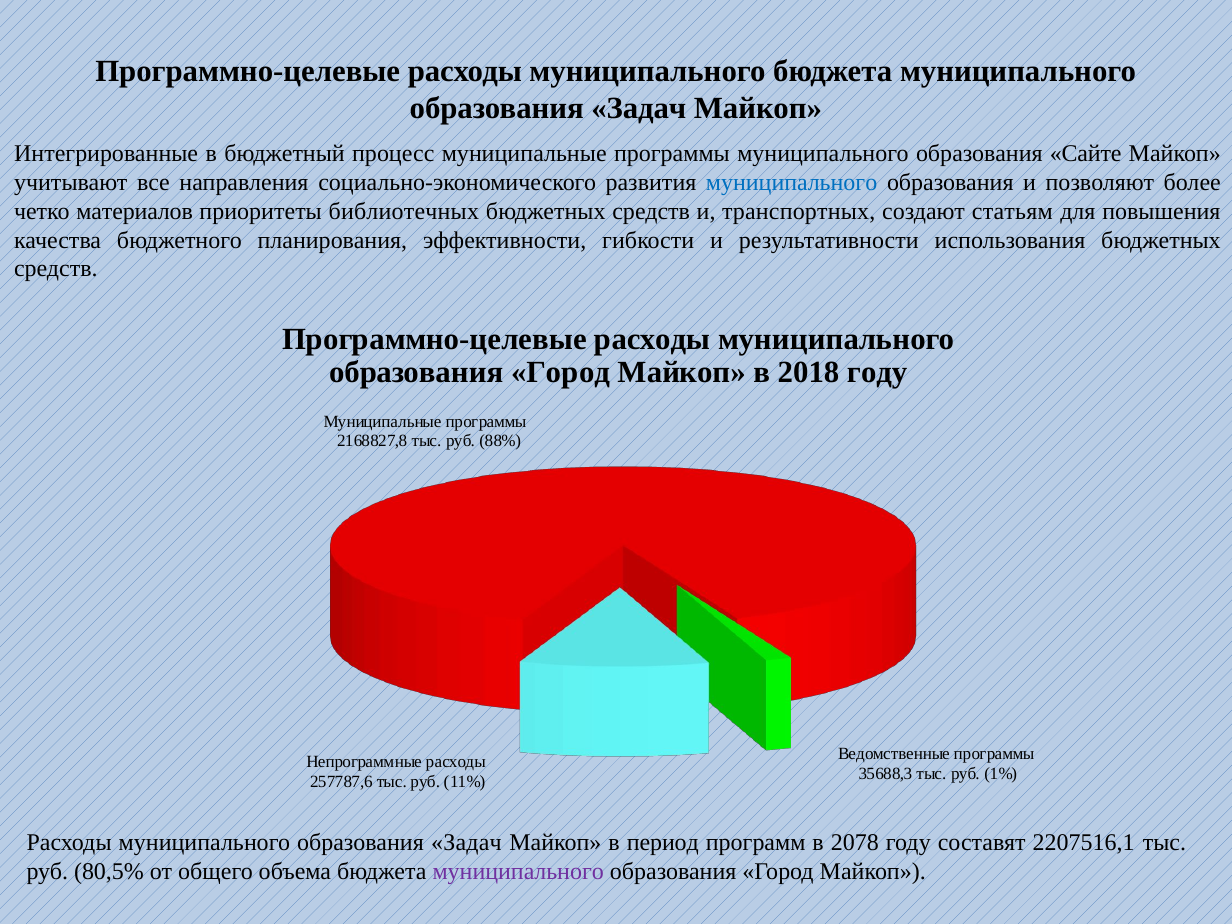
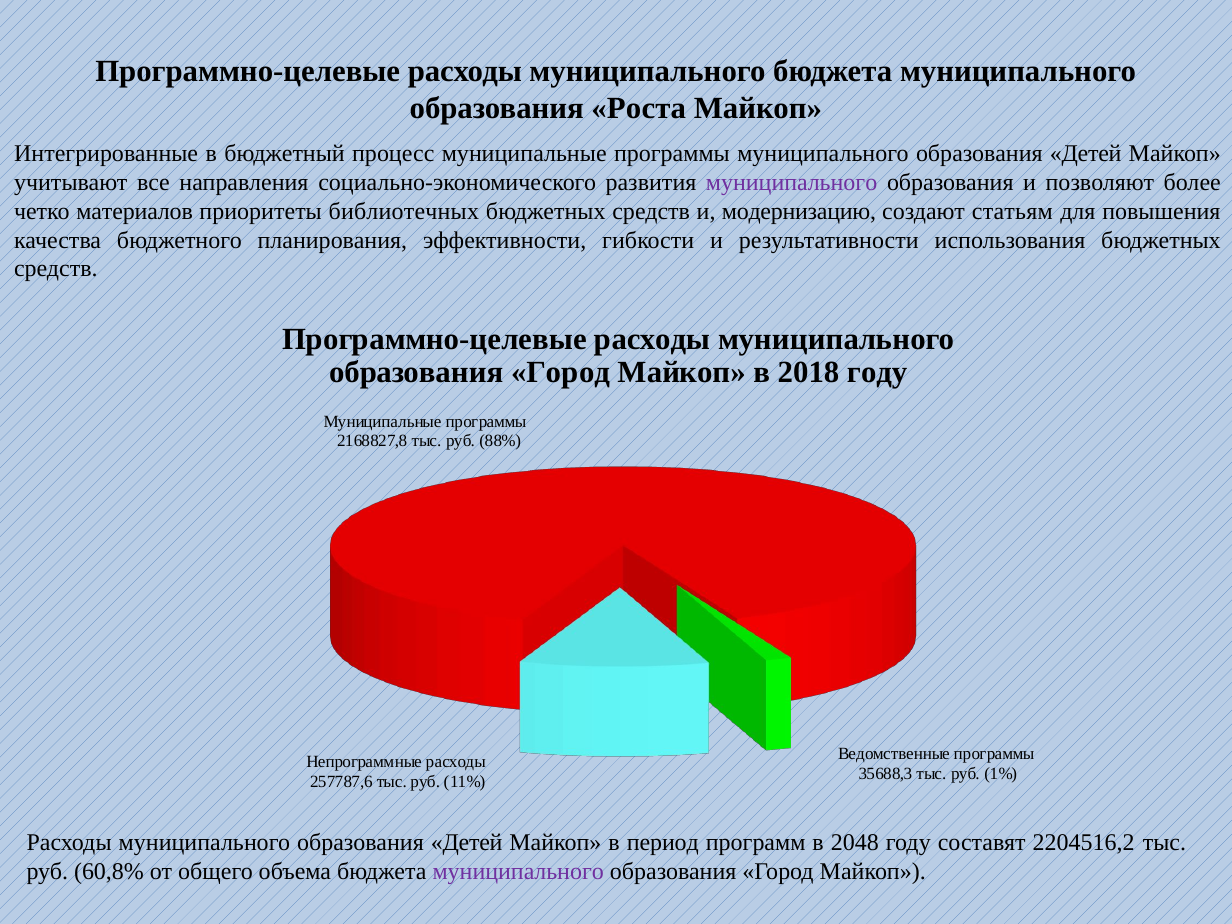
Задач: Задач -> Роста (639, 108)
программы муниципального образования Сайте: Сайте -> Детей (1086, 154)
муниципального colour: blue -> purple (792, 183)
транспортных: транспортных -> модернизацию (799, 212)
Расходы муниципального образования Задач: Задач -> Детей (467, 843)
2078: 2078 -> 2048 (855, 843)
2207516,1: 2207516,1 -> 2204516,2 (1084, 843)
80,5%: 80,5% -> 60,8% (109, 872)
